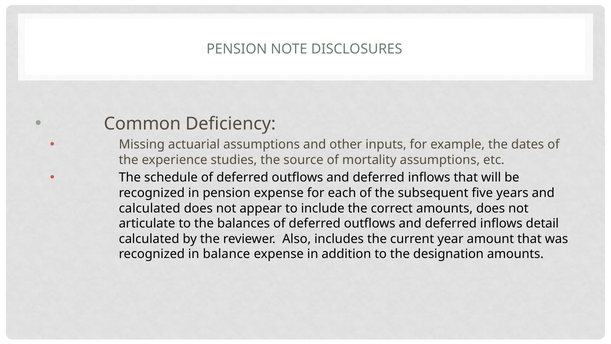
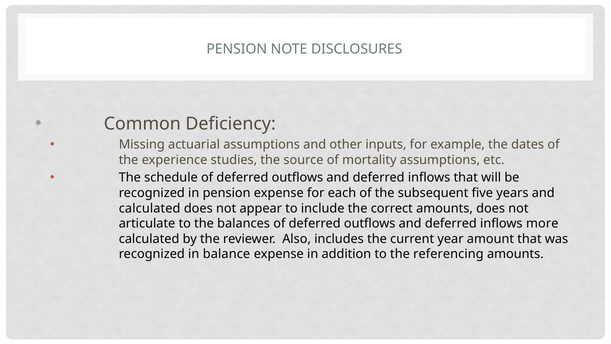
detail: detail -> more (542, 223)
designation: designation -> referencing (448, 254)
